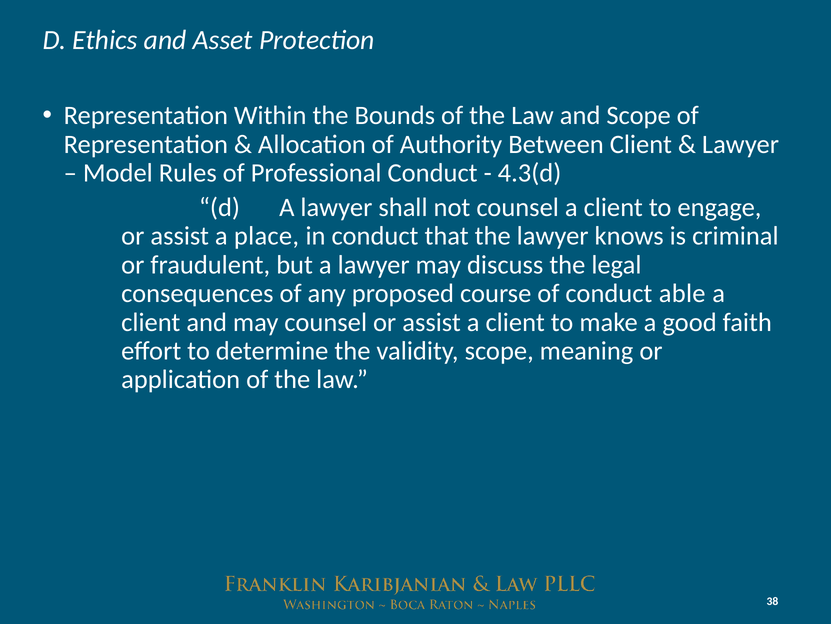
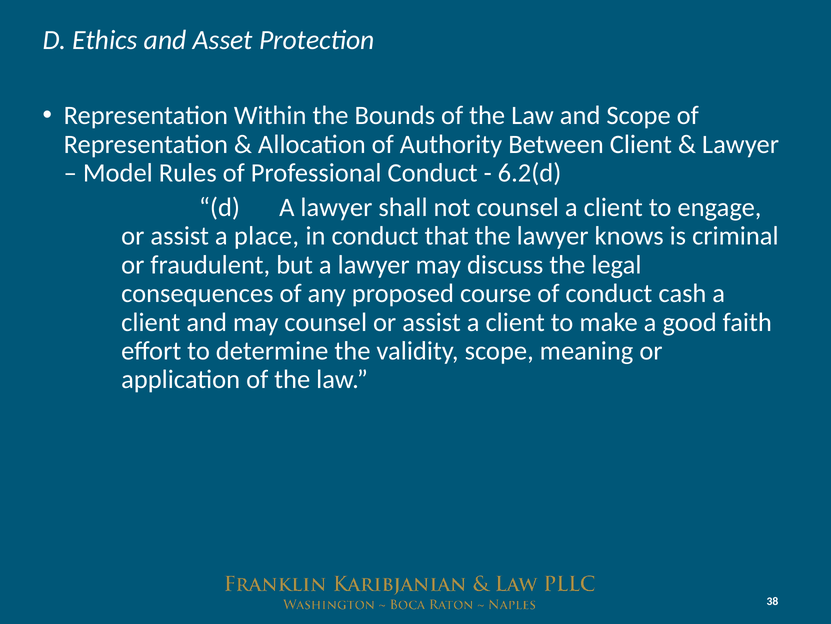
4.3(d: 4.3(d -> 6.2(d (530, 173)
able: able -> cash (682, 293)
